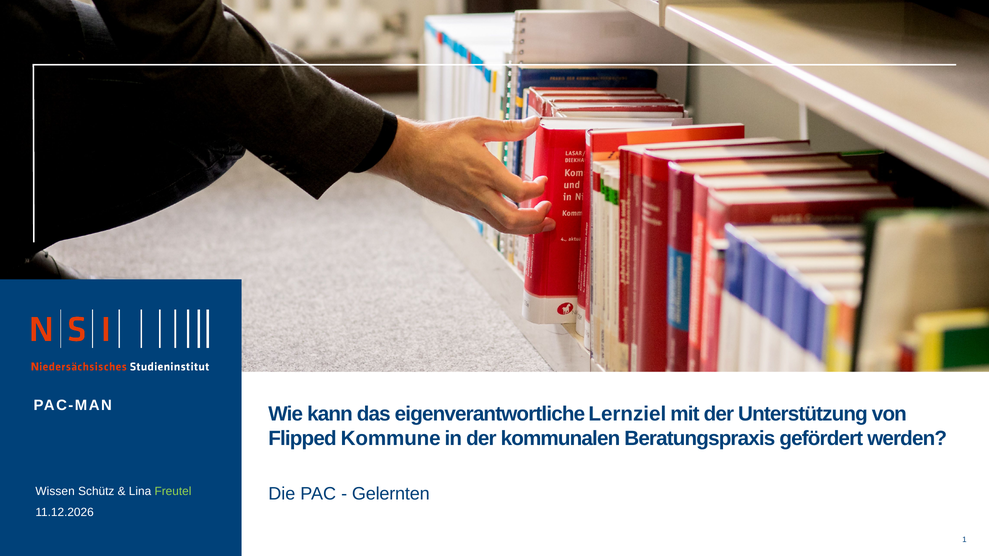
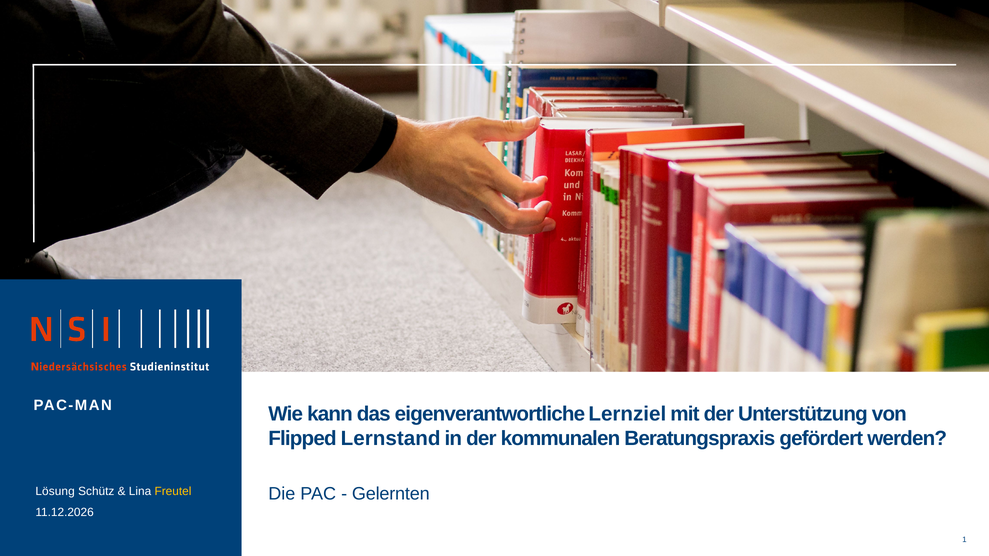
Kommune: Kommune -> Lernstand (391, 439)
Wissen: Wissen -> Lösung (55, 492)
Freutel colour: light green -> yellow (173, 492)
